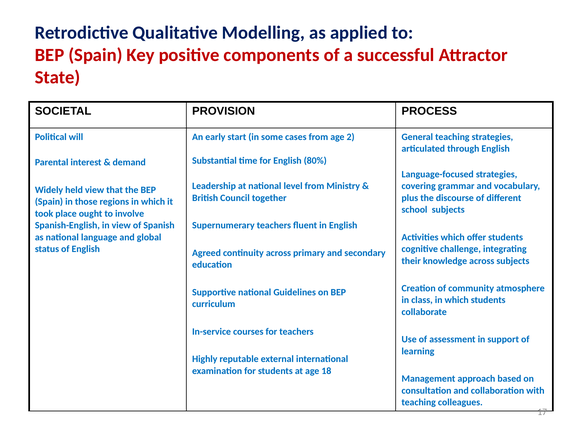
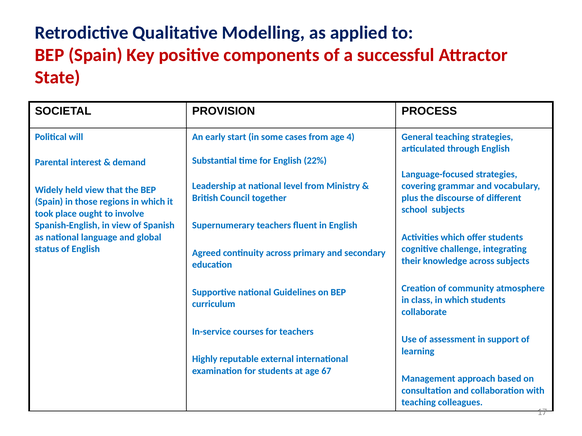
2: 2 -> 4 (351, 137)
80%: 80% -> 22% (315, 161)
18: 18 -> 67 (326, 371)
